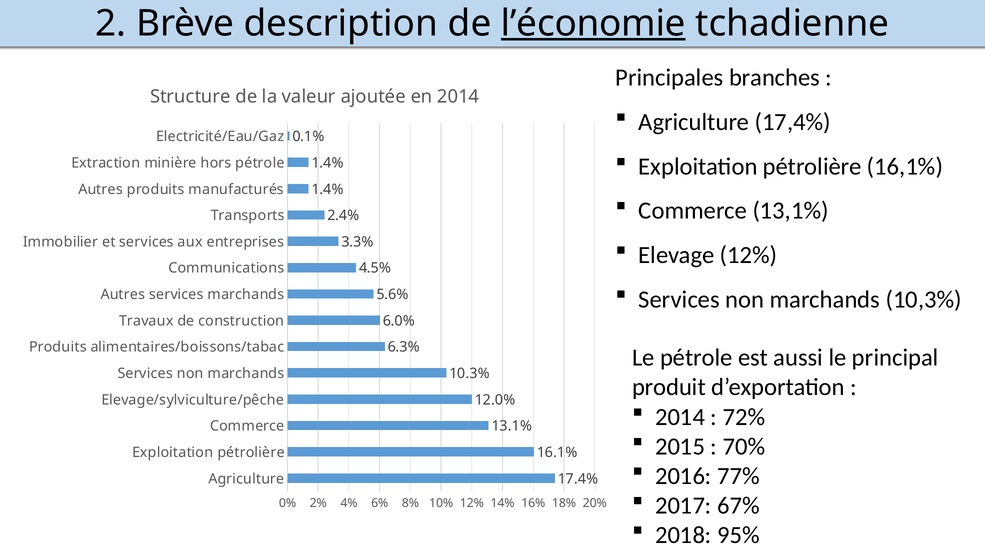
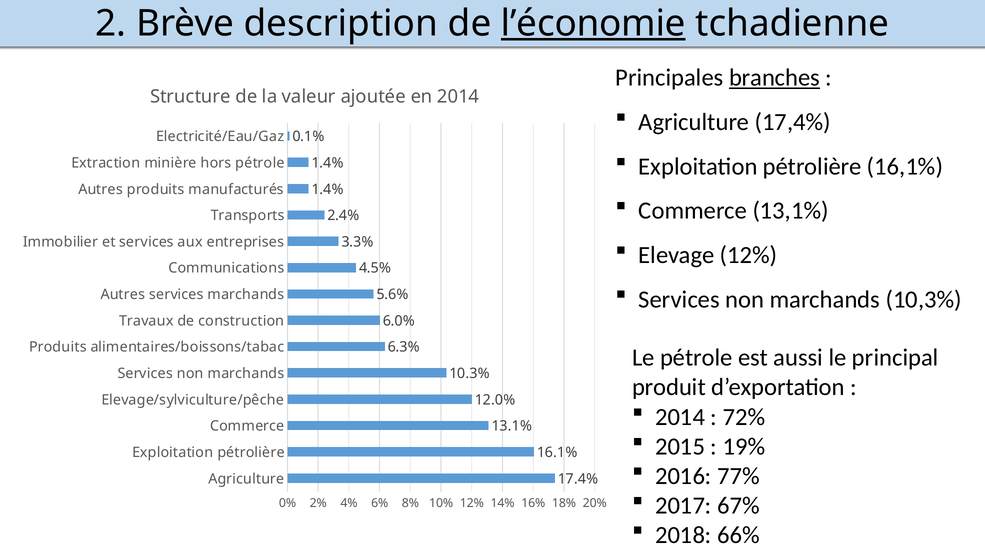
branches underline: none -> present (774, 78)
70%: 70% -> 19% (744, 446)
95%: 95% -> 66% (738, 535)
